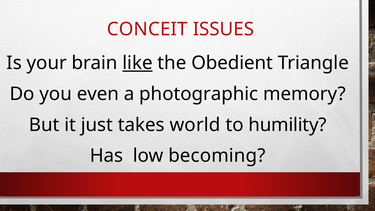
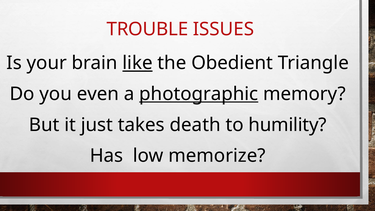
CONCEIT: CONCEIT -> TROUBLE (147, 29)
photographic underline: none -> present (199, 94)
world: world -> death (195, 125)
becoming: becoming -> memorize (217, 156)
